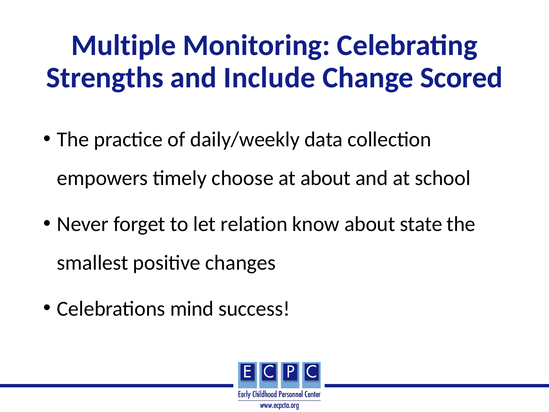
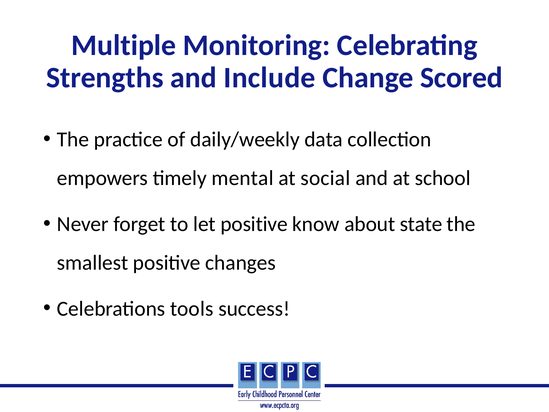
choose: choose -> mental (243, 178)
at about: about -> social (325, 178)
let relation: relation -> positive (254, 224)
mind: mind -> tools (192, 309)
